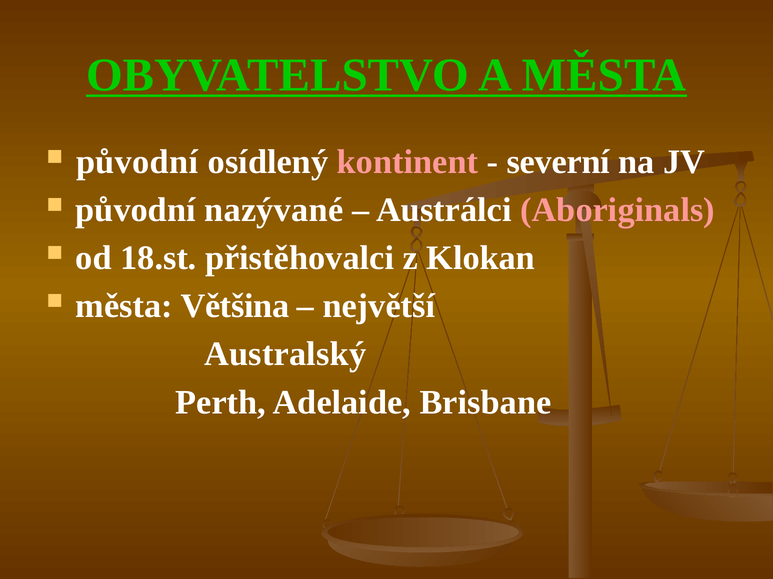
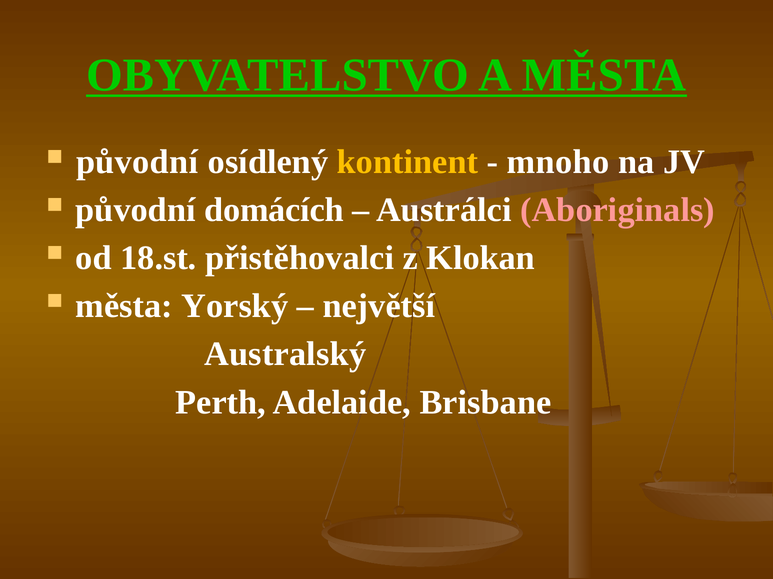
kontinent colour: pink -> yellow (407, 162)
severní: severní -> mnoho (558, 162)
nazývané: nazývané -> domácích (274, 210)
Většina: Většina -> Yorský (235, 307)
